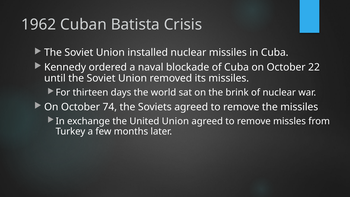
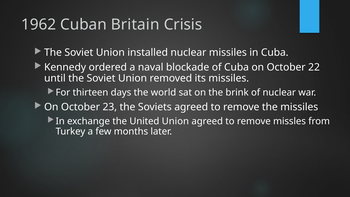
Batista: Batista -> Britain (135, 25)
74: 74 -> 23 (110, 107)
